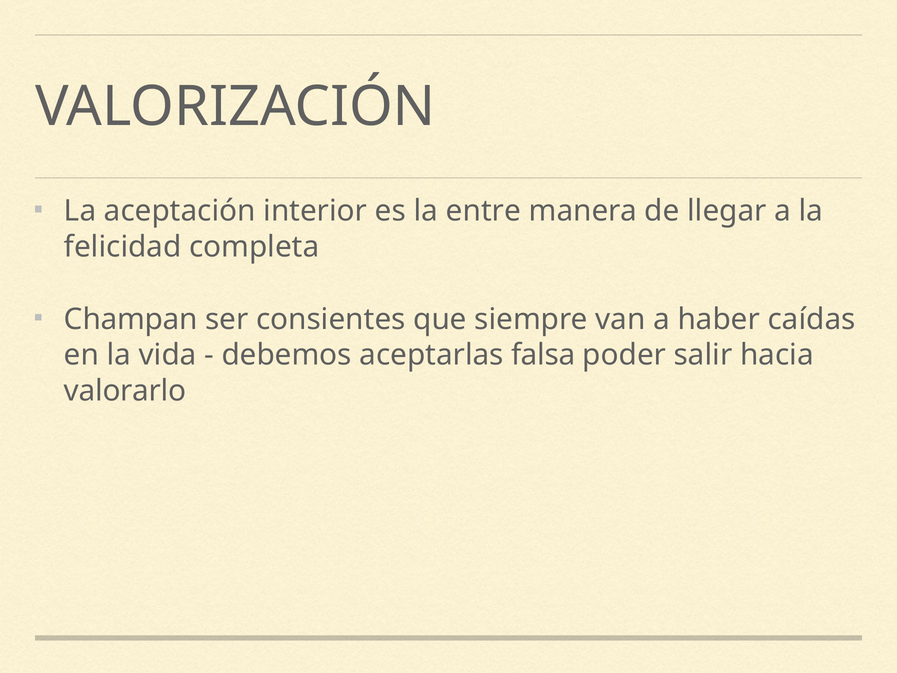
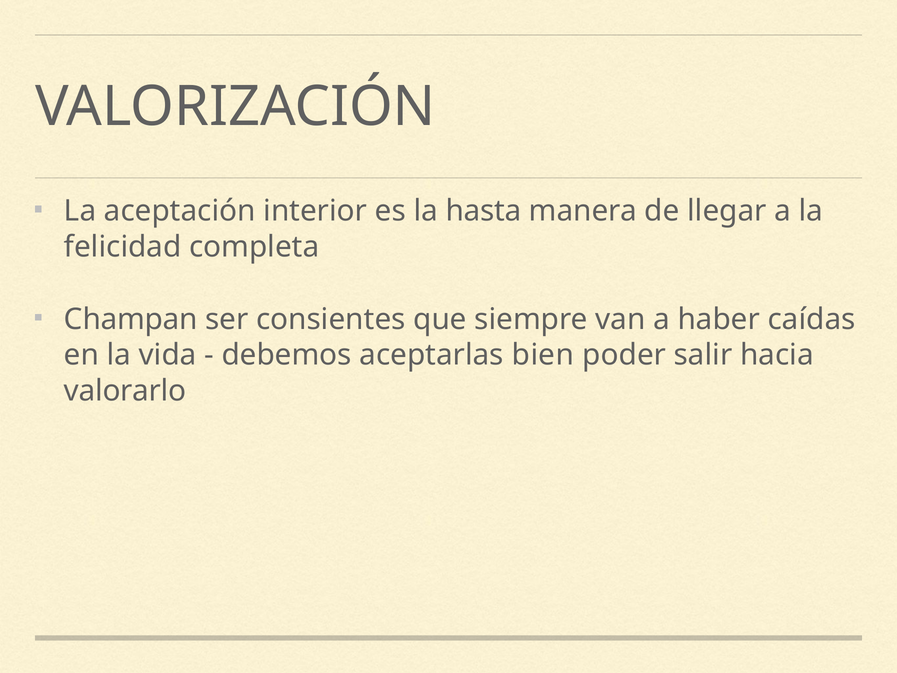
entre: entre -> hasta (484, 211)
falsa: falsa -> bien (543, 355)
